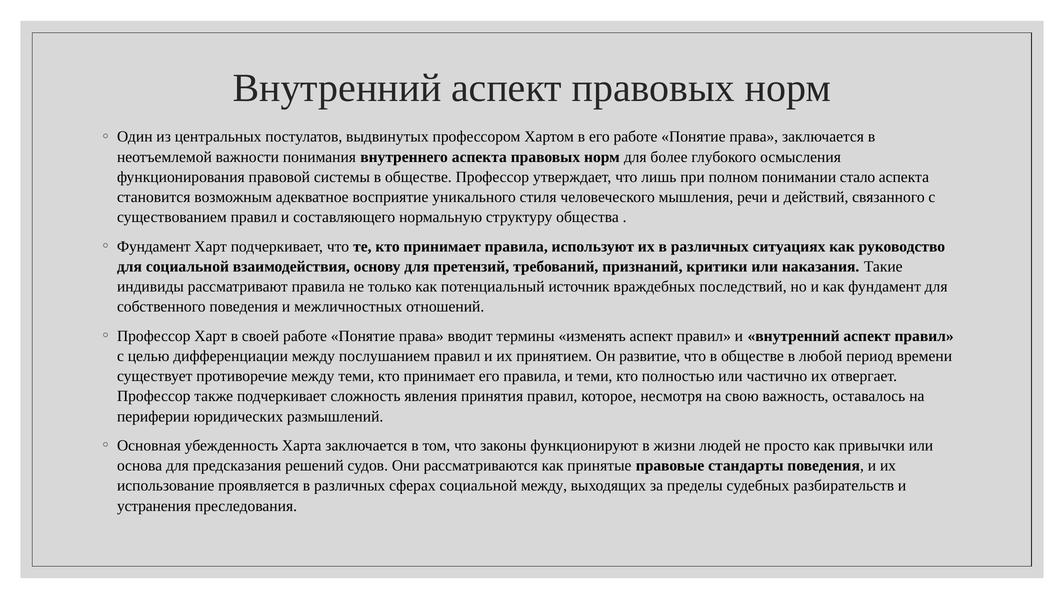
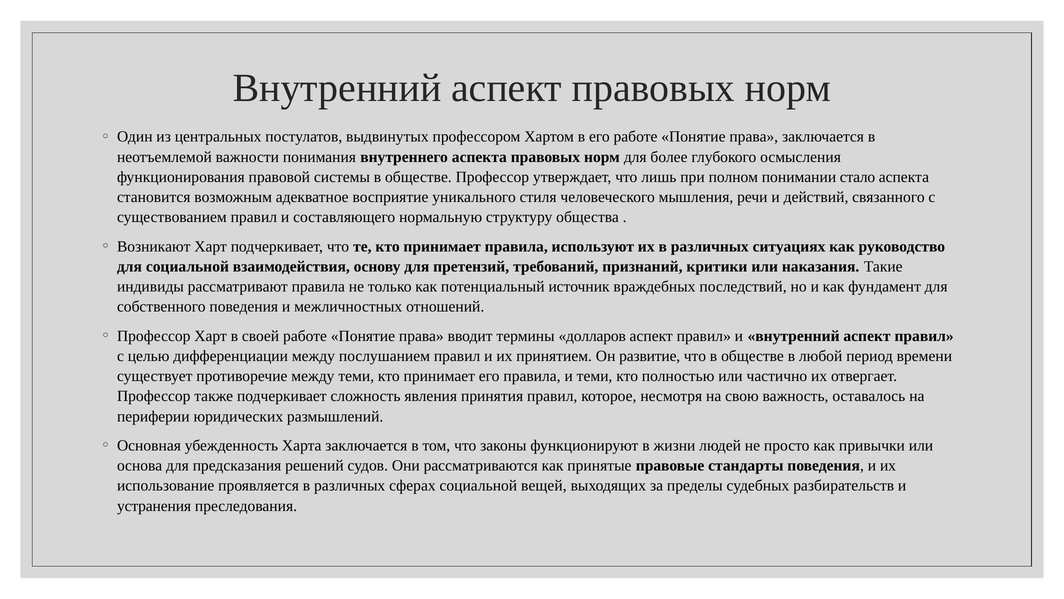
Фундамент: Фундамент -> Возникают (154, 246)
изменять: изменять -> долларов (592, 336)
социальной между: между -> вещей (544, 485)
